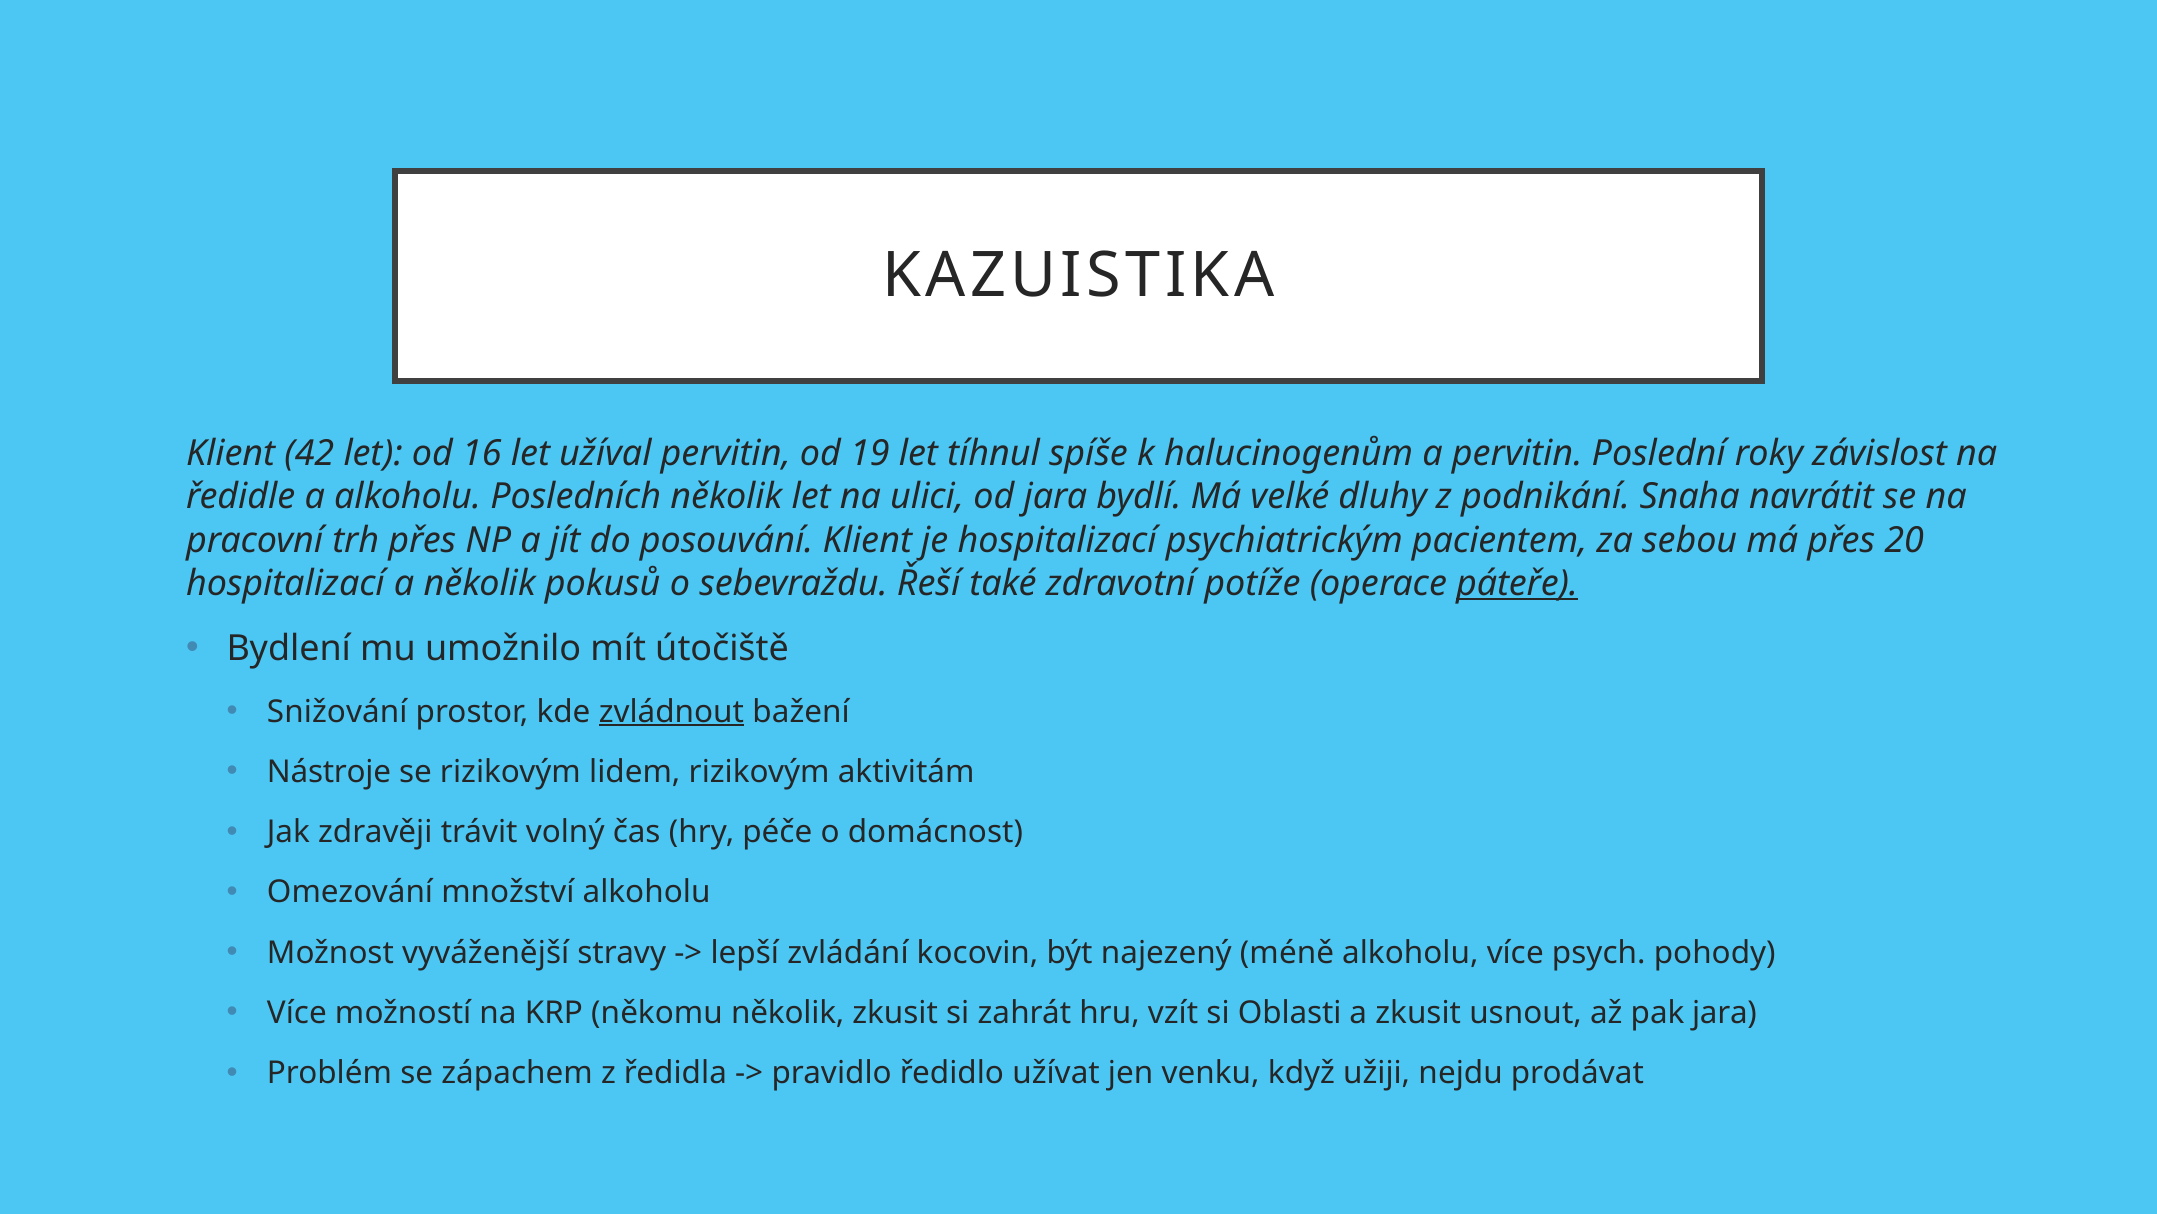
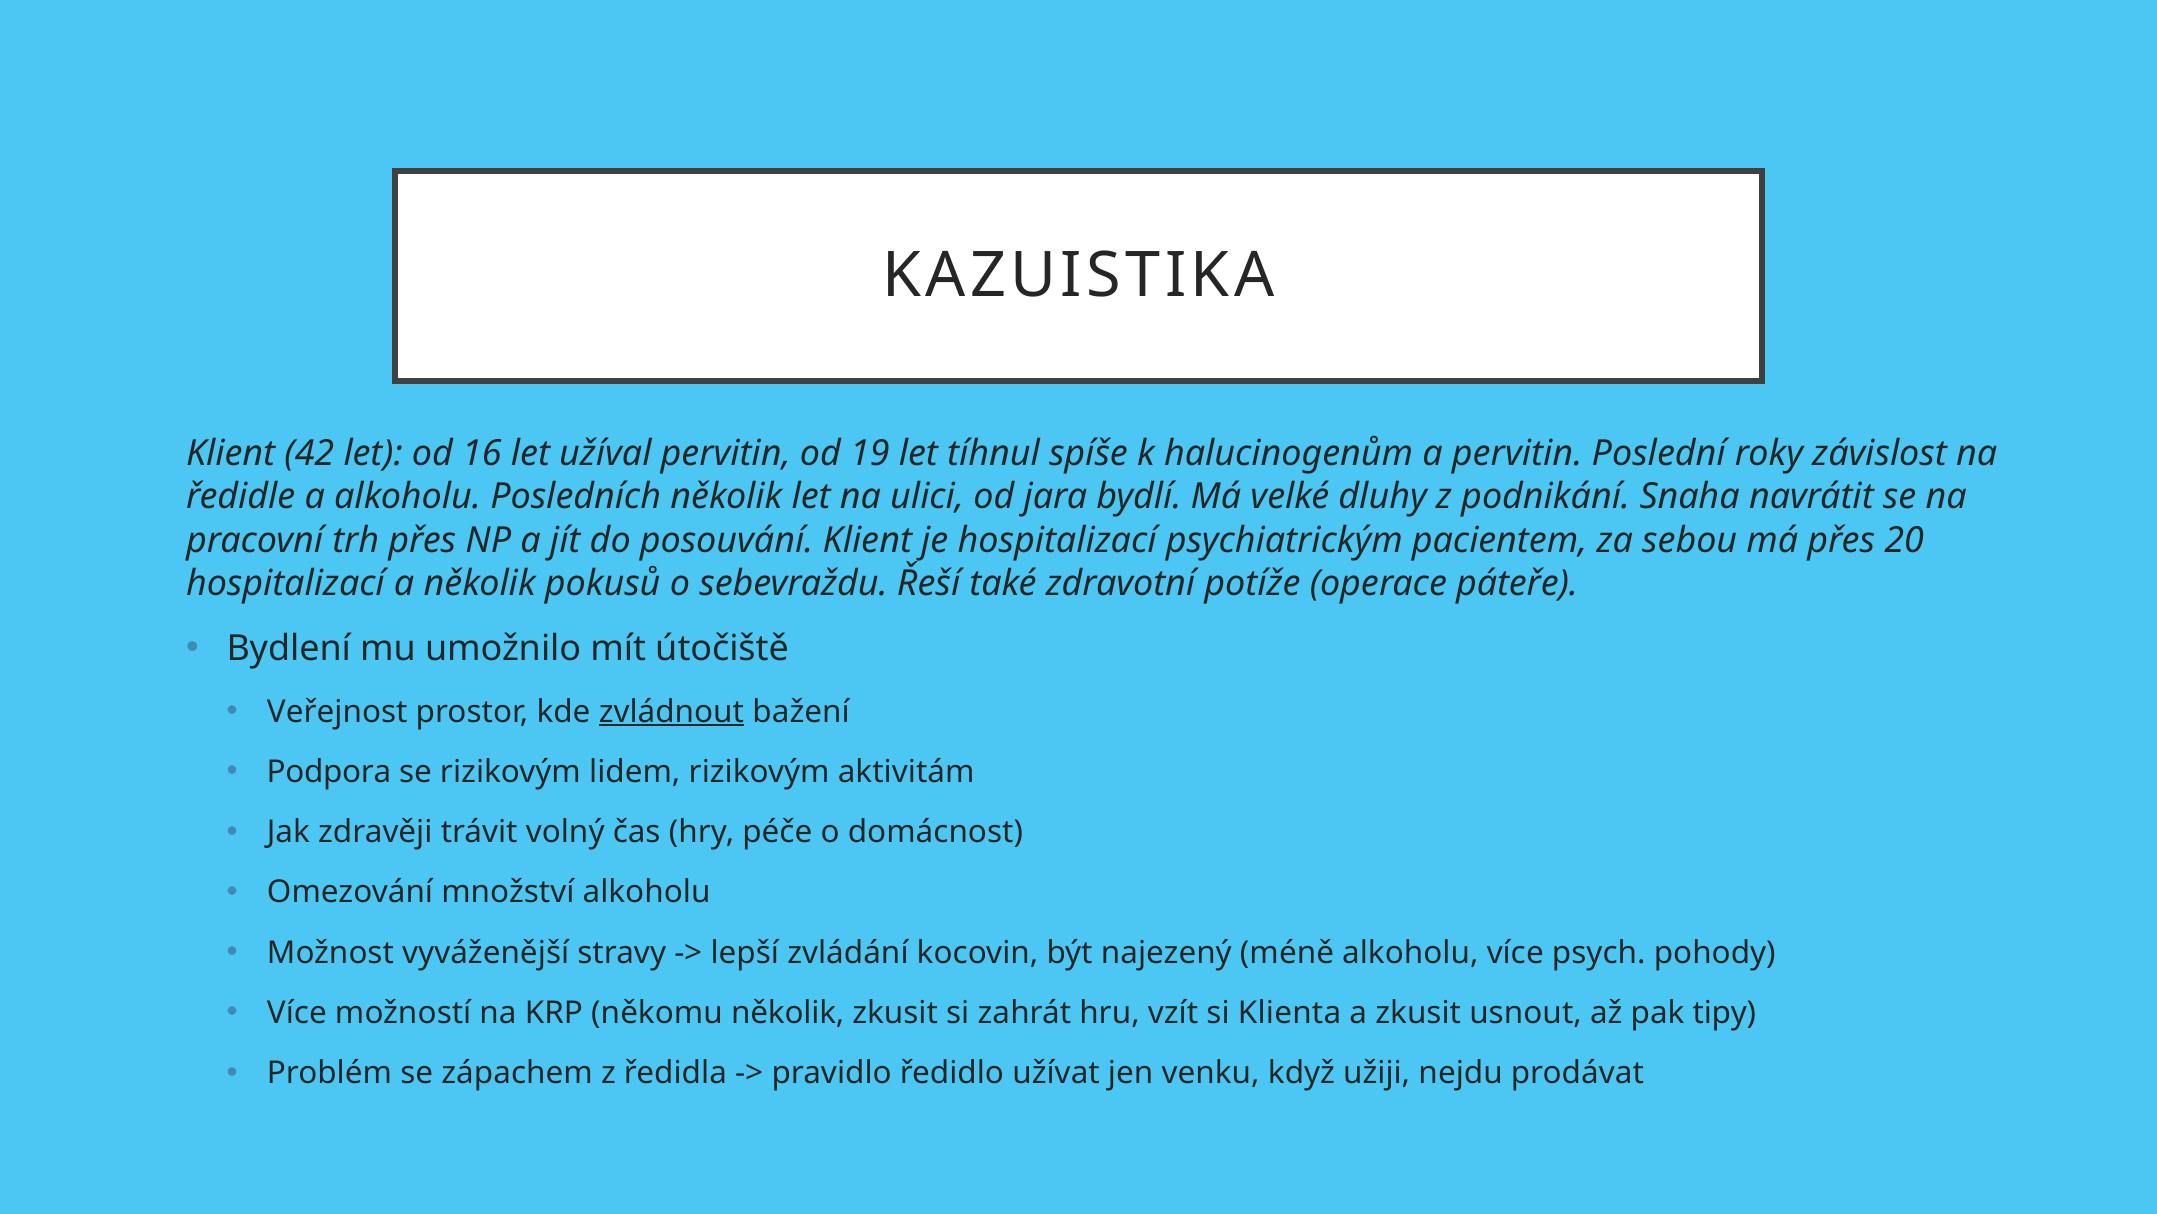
páteře underline: present -> none (1517, 583)
Snižování: Snižování -> Veřejnost (337, 711)
Nástroje: Nástroje -> Podpora (329, 772)
Oblasti: Oblasti -> Klienta (1290, 1013)
pak jara: jara -> tipy (1724, 1013)
